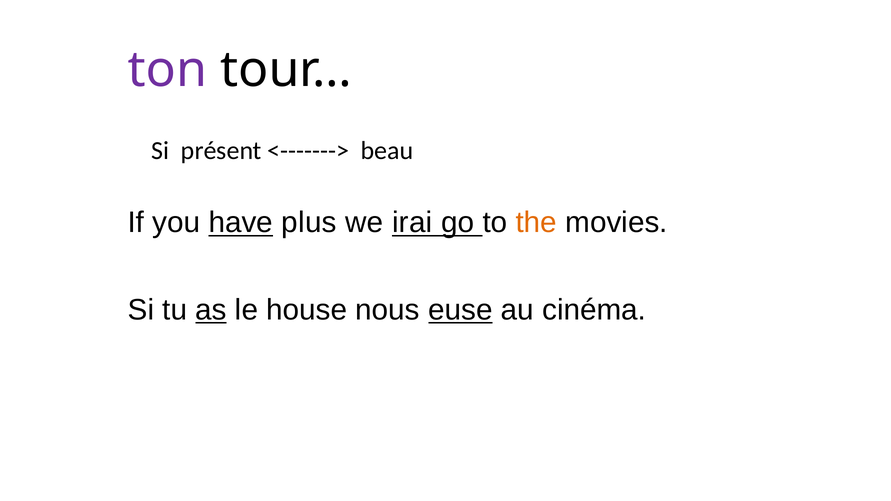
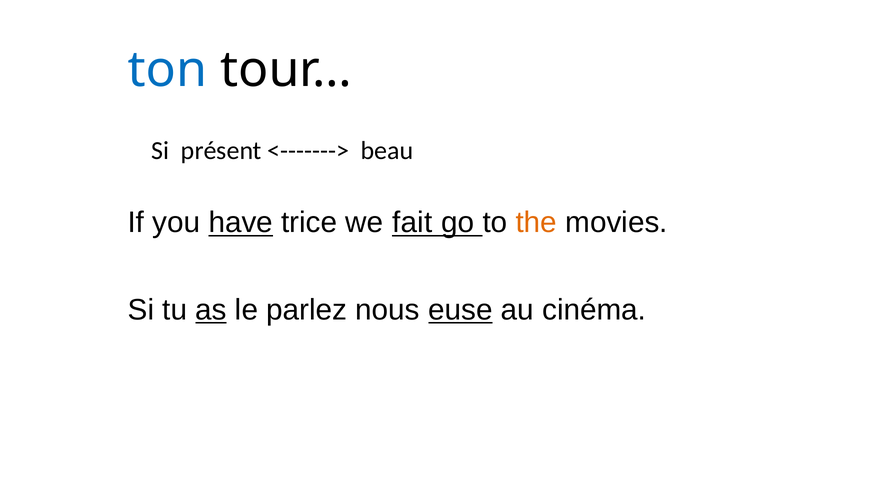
ton colour: purple -> blue (167, 70)
plus: plus -> trice (309, 223)
irai: irai -> fait (412, 223)
house: house -> parlez (307, 310)
